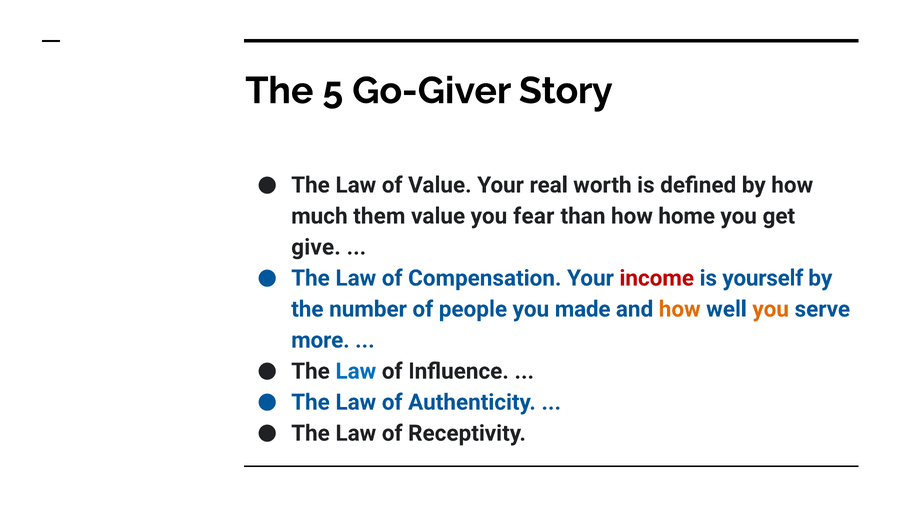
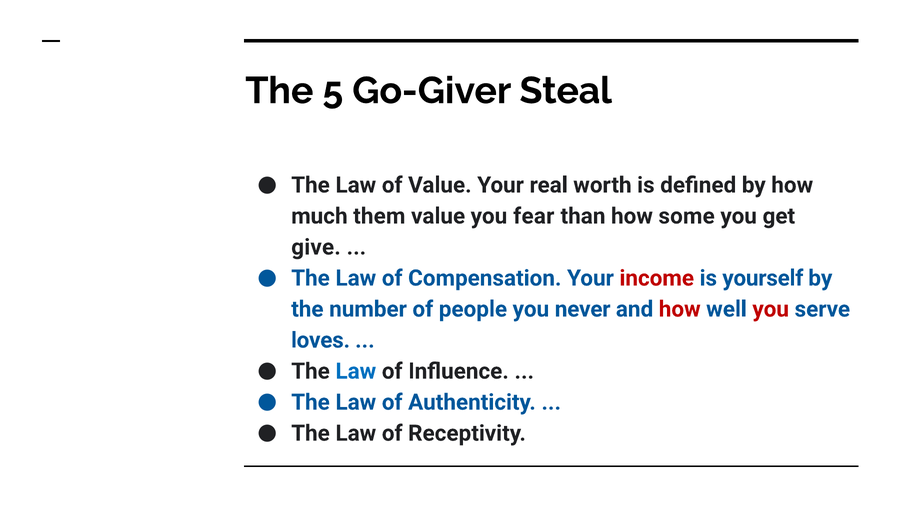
Story: Story -> Steal (566, 91)
home: home -> some (687, 216)
made: made -> never (583, 309)
how colour: orange -> red (680, 309)
you colour: orange -> red (771, 309)
more: more -> loves (320, 340)
